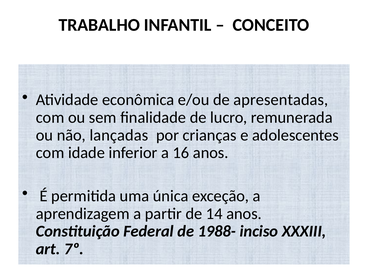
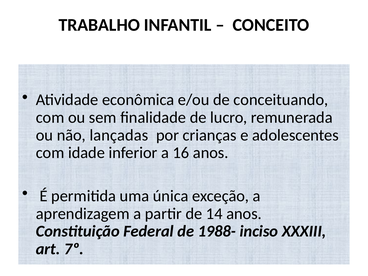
apresentadas: apresentadas -> conceituando (281, 100)
